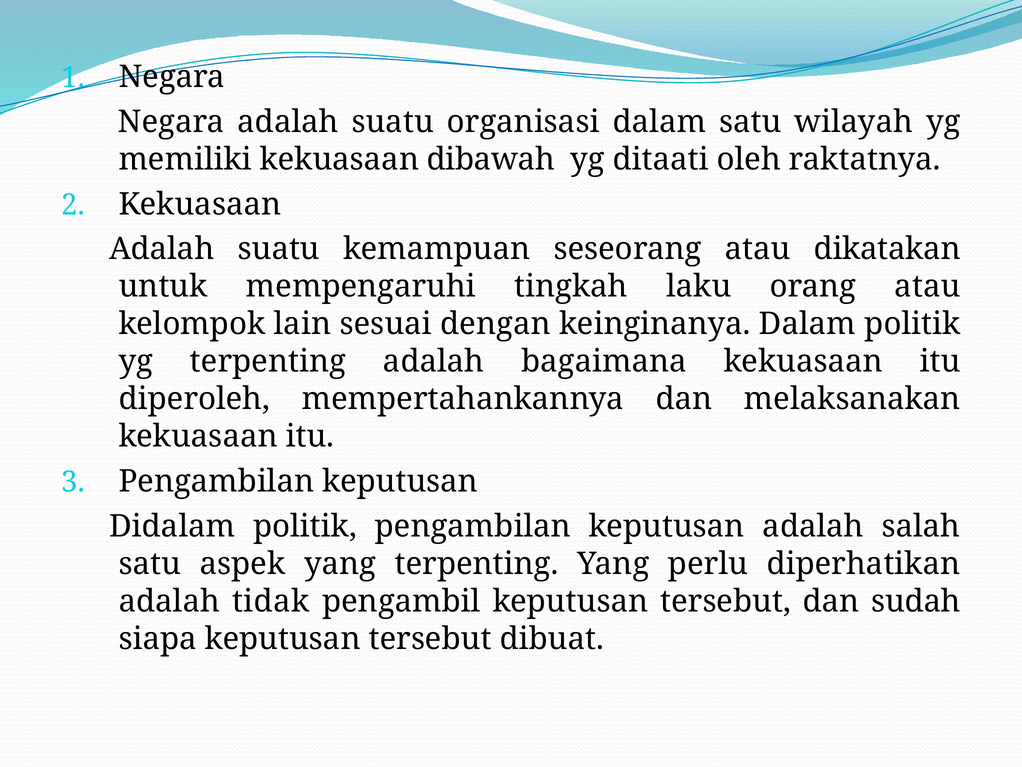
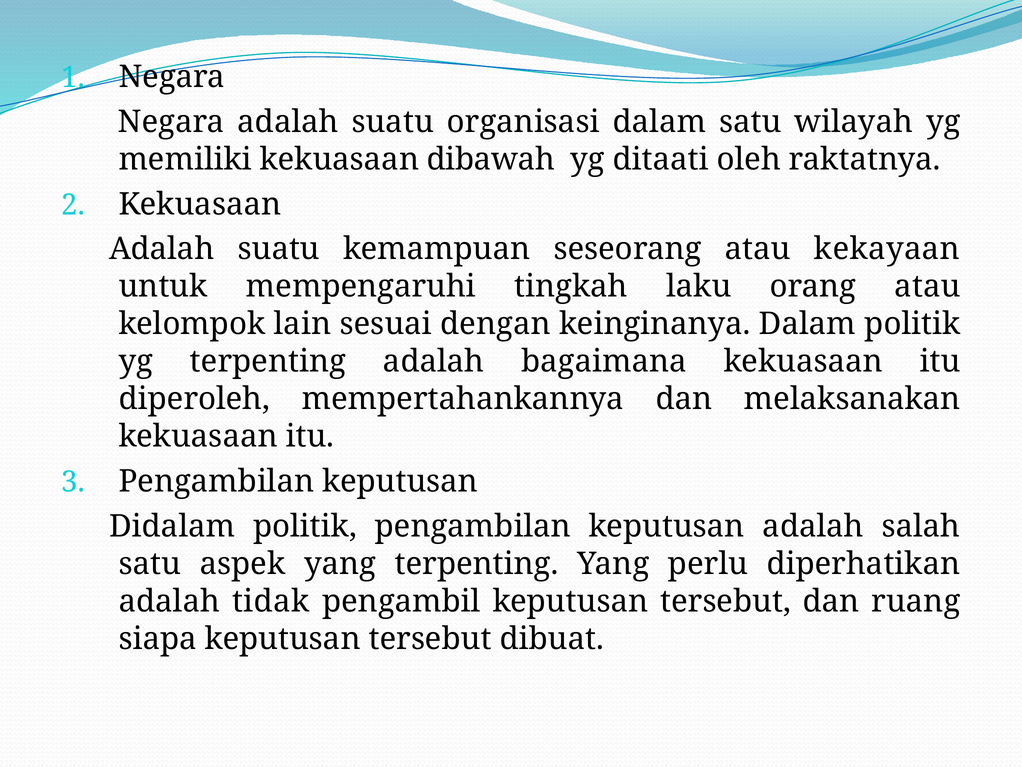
dikatakan: dikatakan -> kekayaan (887, 249)
sudah: sudah -> ruang (916, 601)
